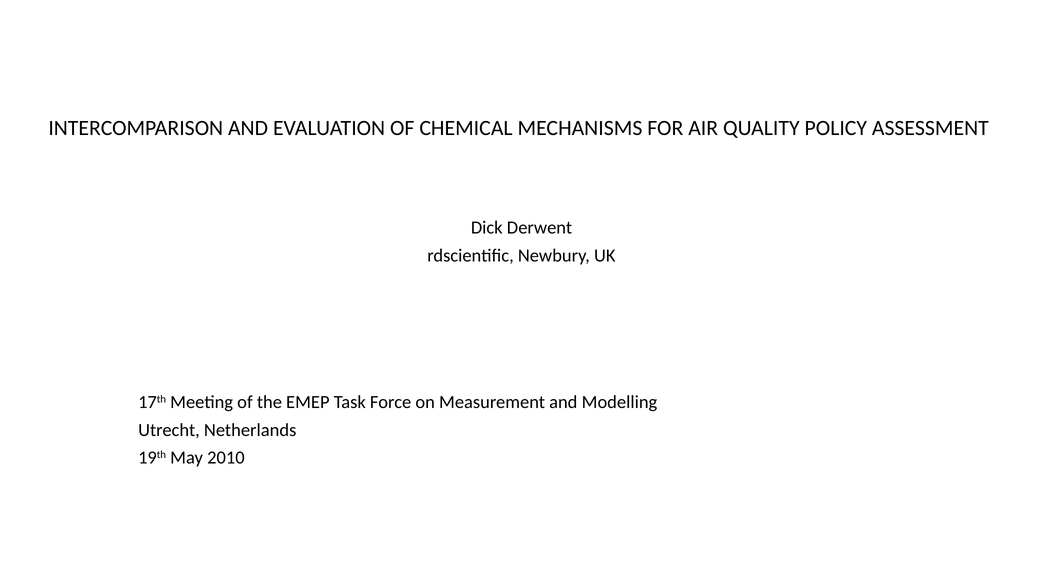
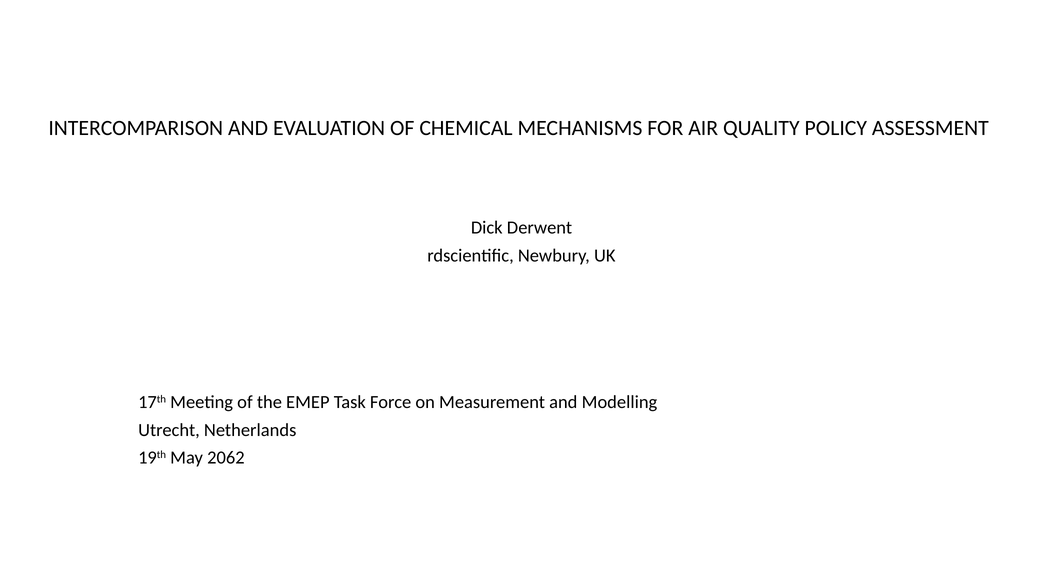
2010: 2010 -> 2062 (226, 457)
